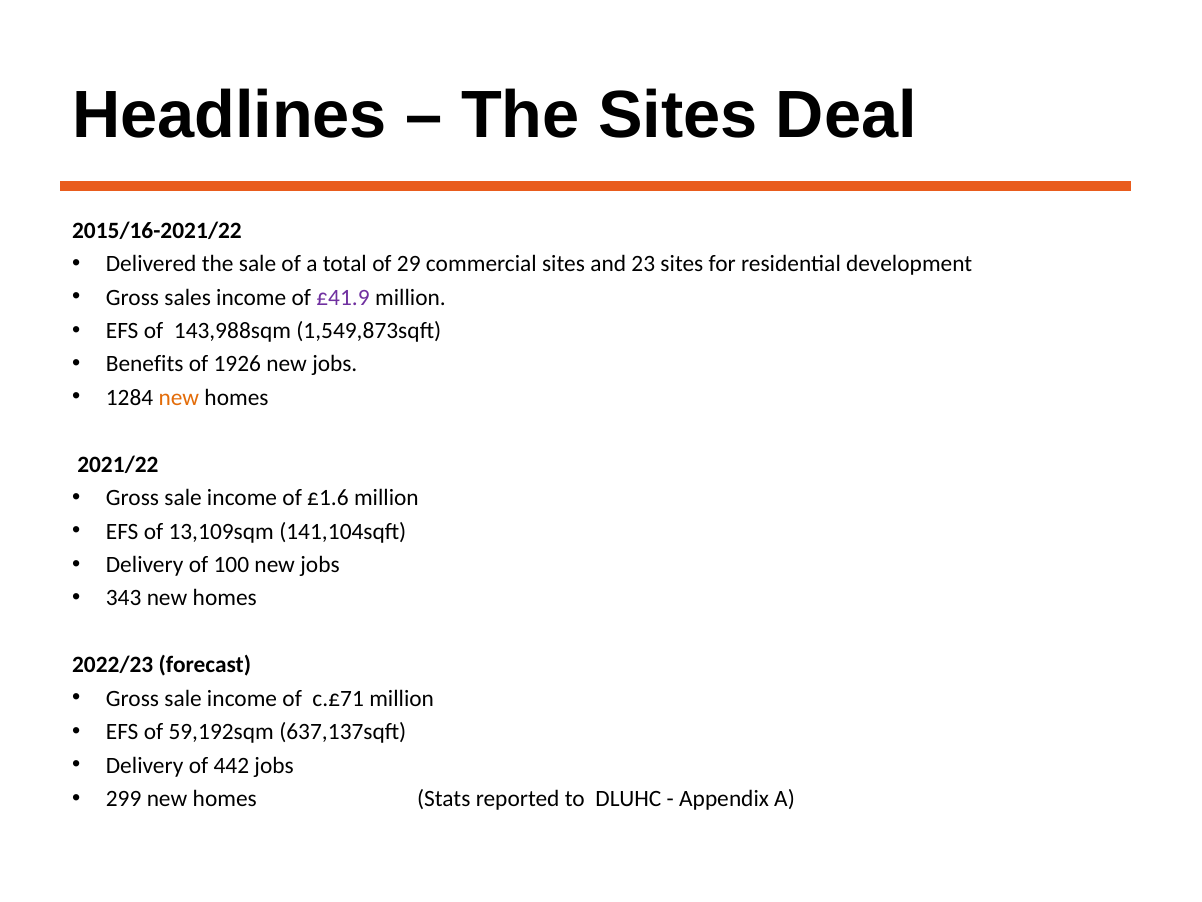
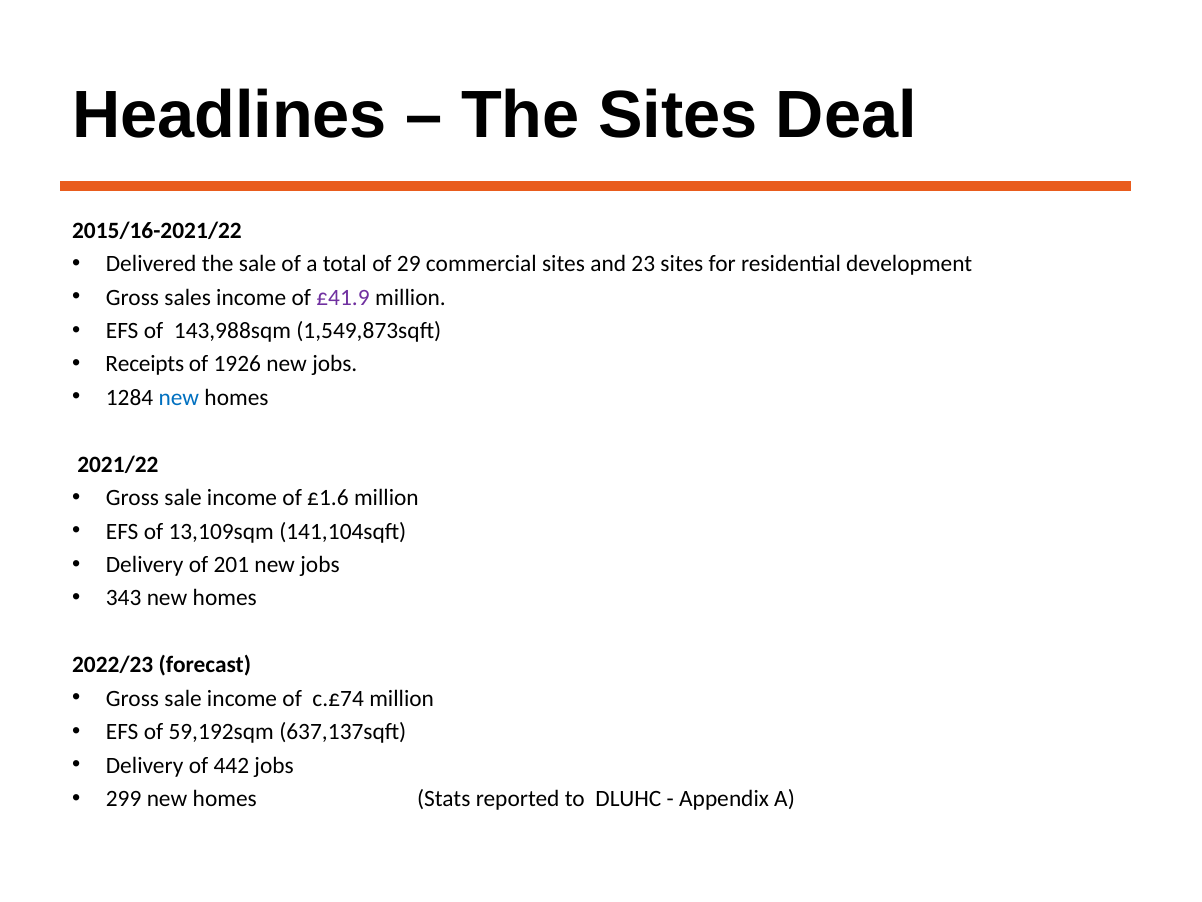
Benefits: Benefits -> Receipts (145, 364)
new colour: orange -> blue (179, 397)
100: 100 -> 201 (231, 564)
c.£71: c.£71 -> c.£74 (338, 698)
